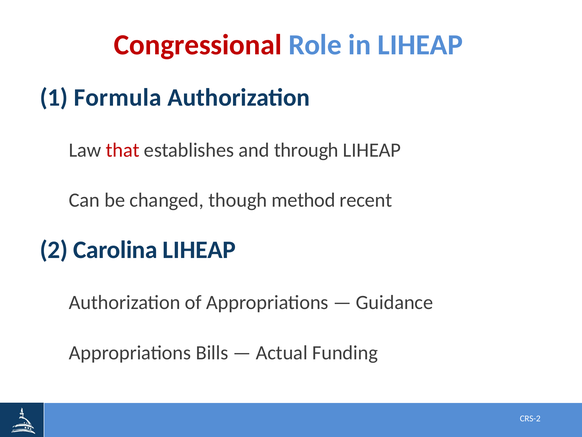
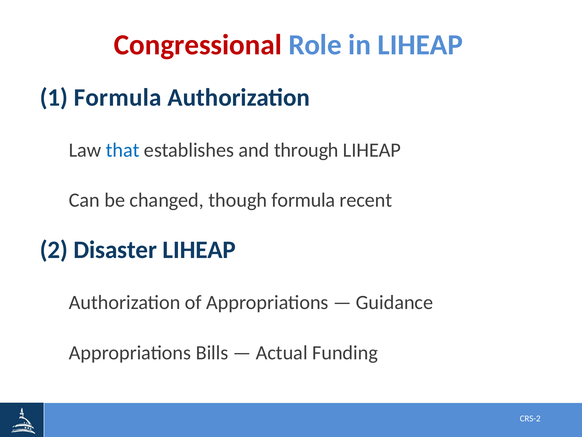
that colour: red -> blue (123, 150)
though method: method -> formula (303, 200)
Carolina: Carolina -> Disaster (115, 250)
